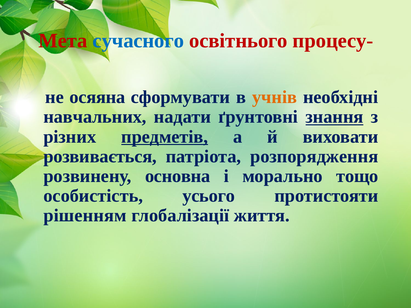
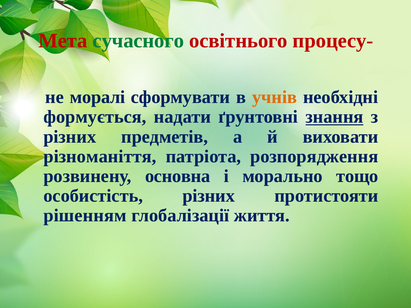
сучасного colour: blue -> green (138, 41)
осяяна: осяяна -> моралі (98, 97)
навчальних: навчальних -> формується (95, 117)
предметів underline: present -> none (165, 137)
розвивається: розвивається -> різноманіття (100, 157)
особистість усього: усього -> різних (209, 196)
